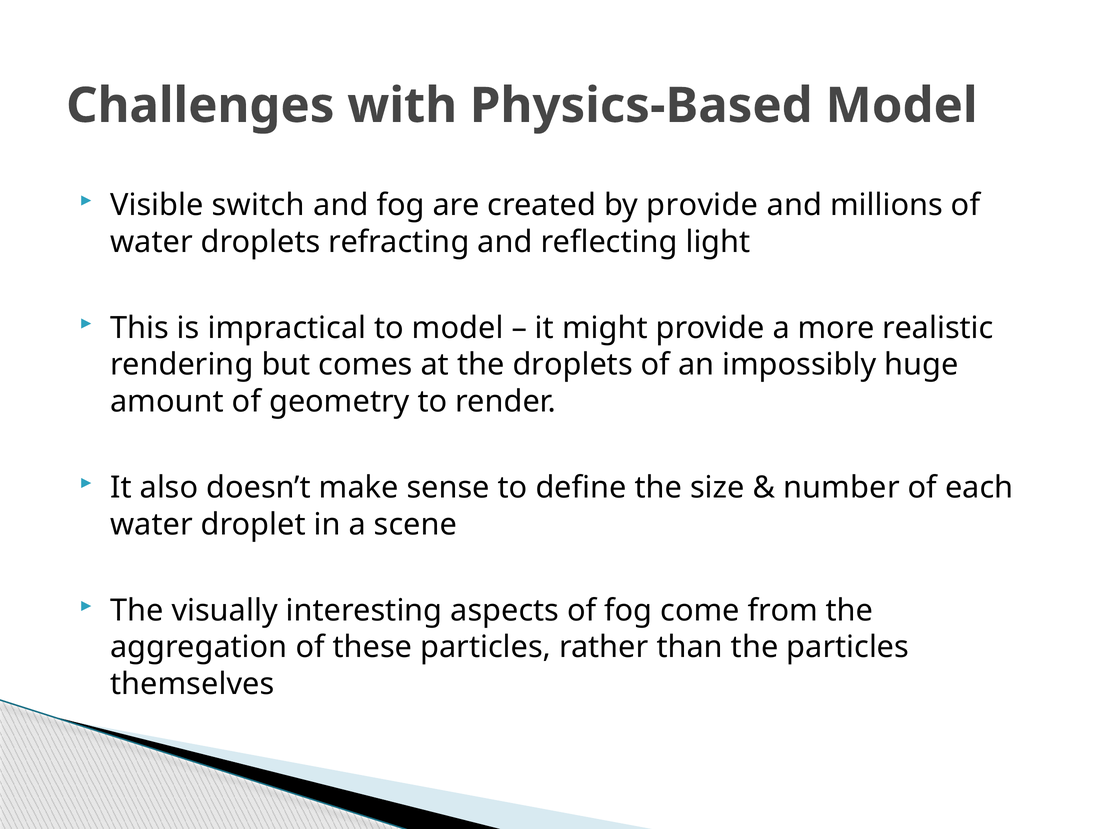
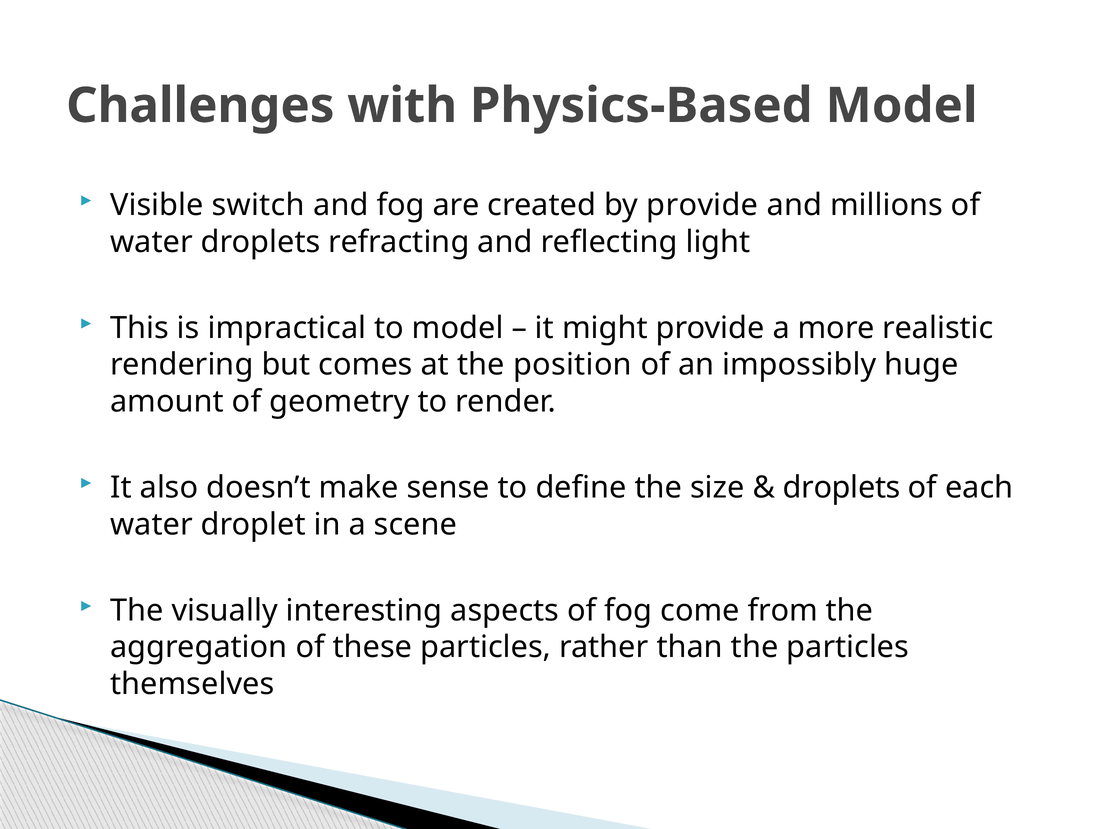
the droplets: droplets -> position (572, 365)
number: number -> droplets (842, 488)
